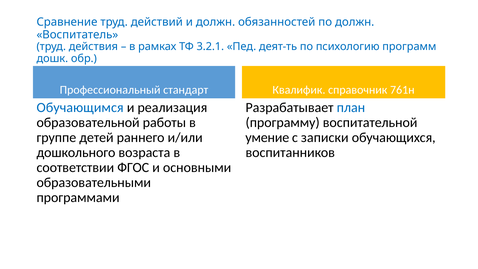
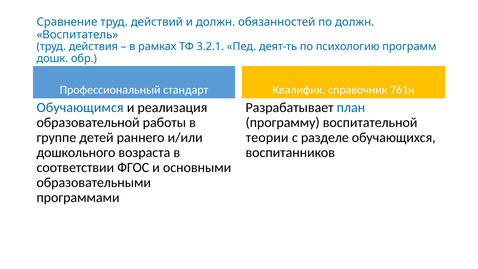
умение: умение -> теории (267, 138)
записки: записки -> разделе (325, 138)
